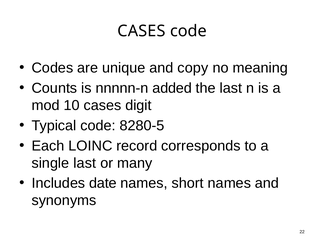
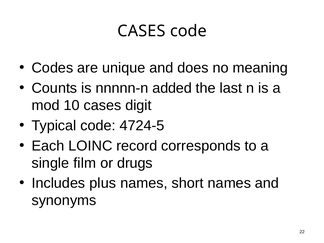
copy: copy -> does (193, 68)
8280-5: 8280-5 -> 4724-5 (142, 126)
single last: last -> film (85, 163)
many: many -> drugs (135, 163)
date: date -> plus (103, 183)
